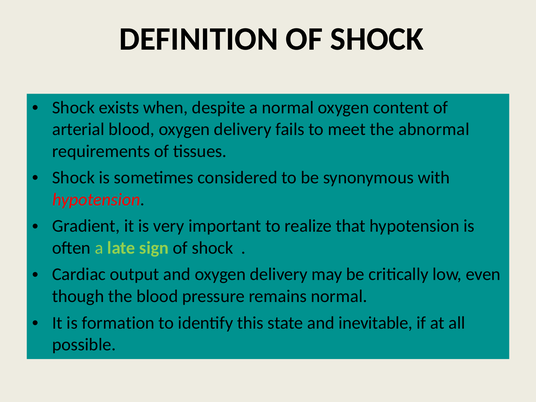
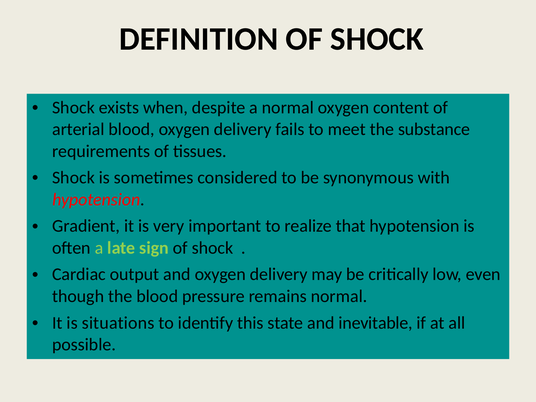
abnormal: abnormal -> substance (434, 129)
formation: formation -> situations (118, 323)
